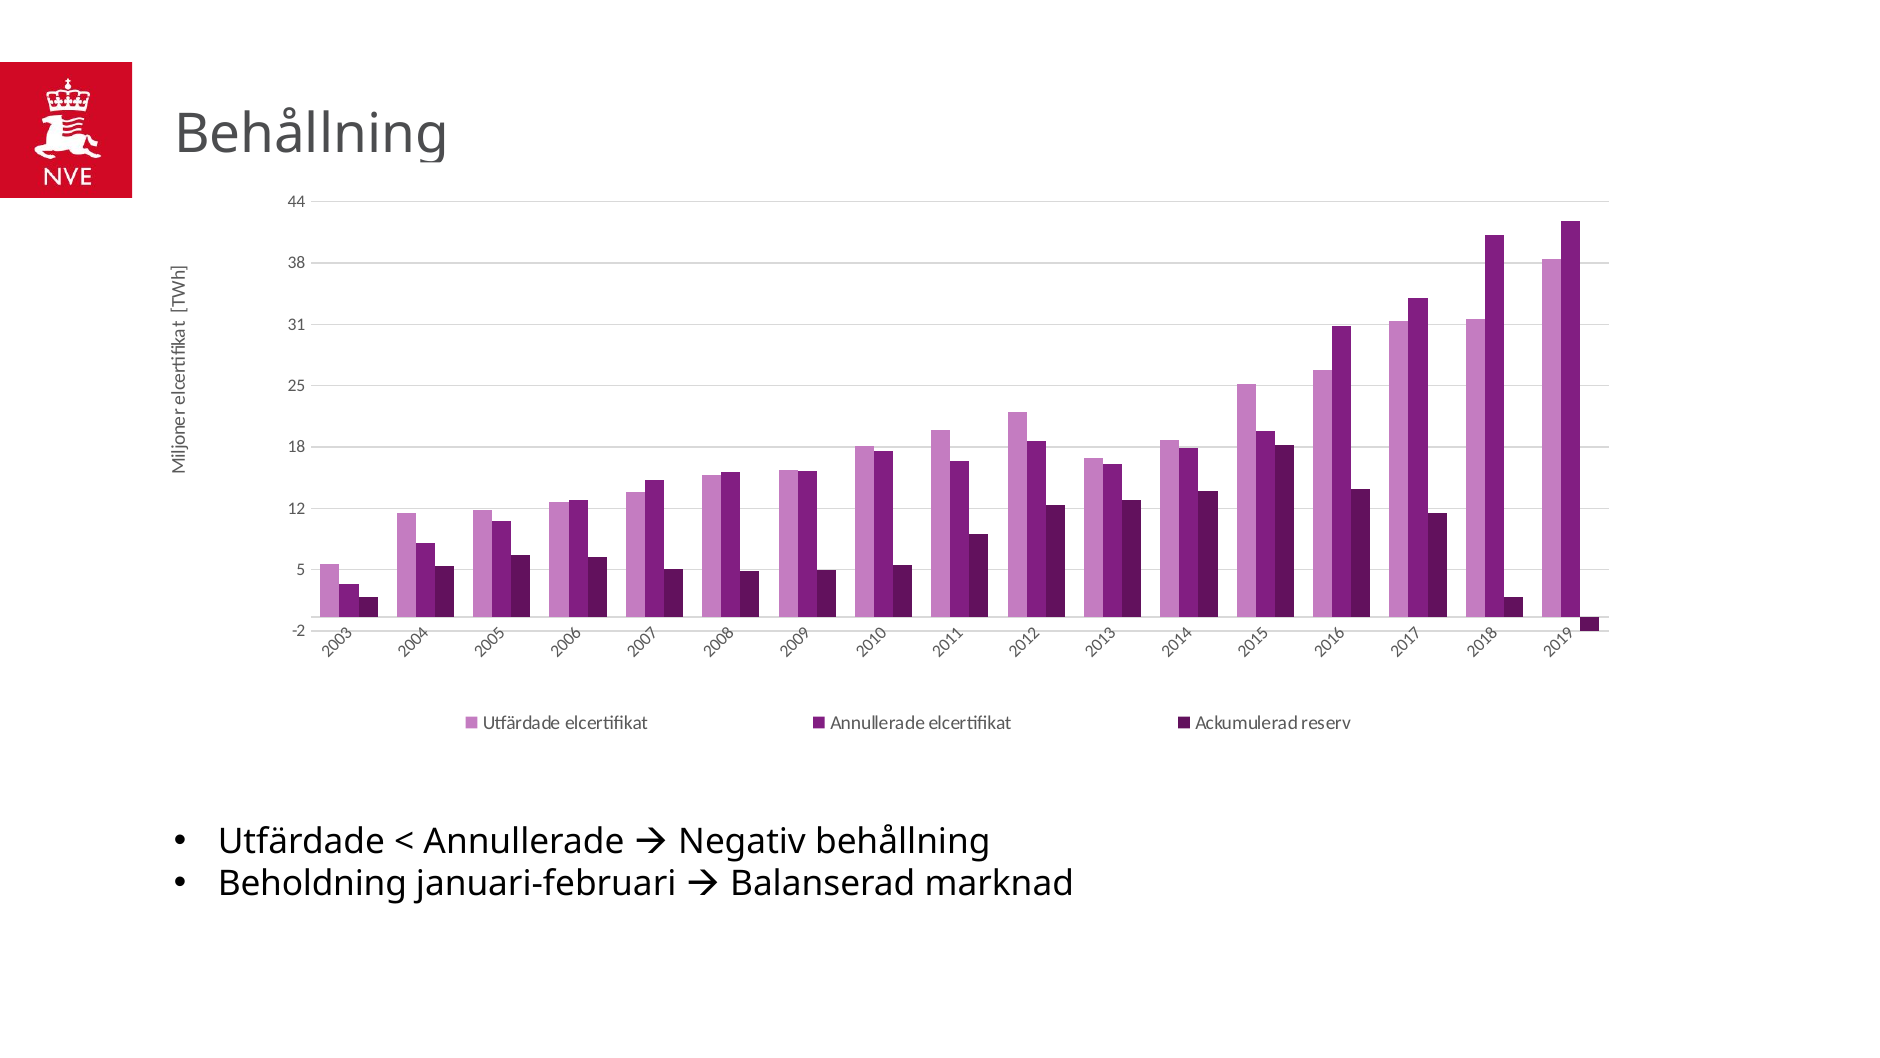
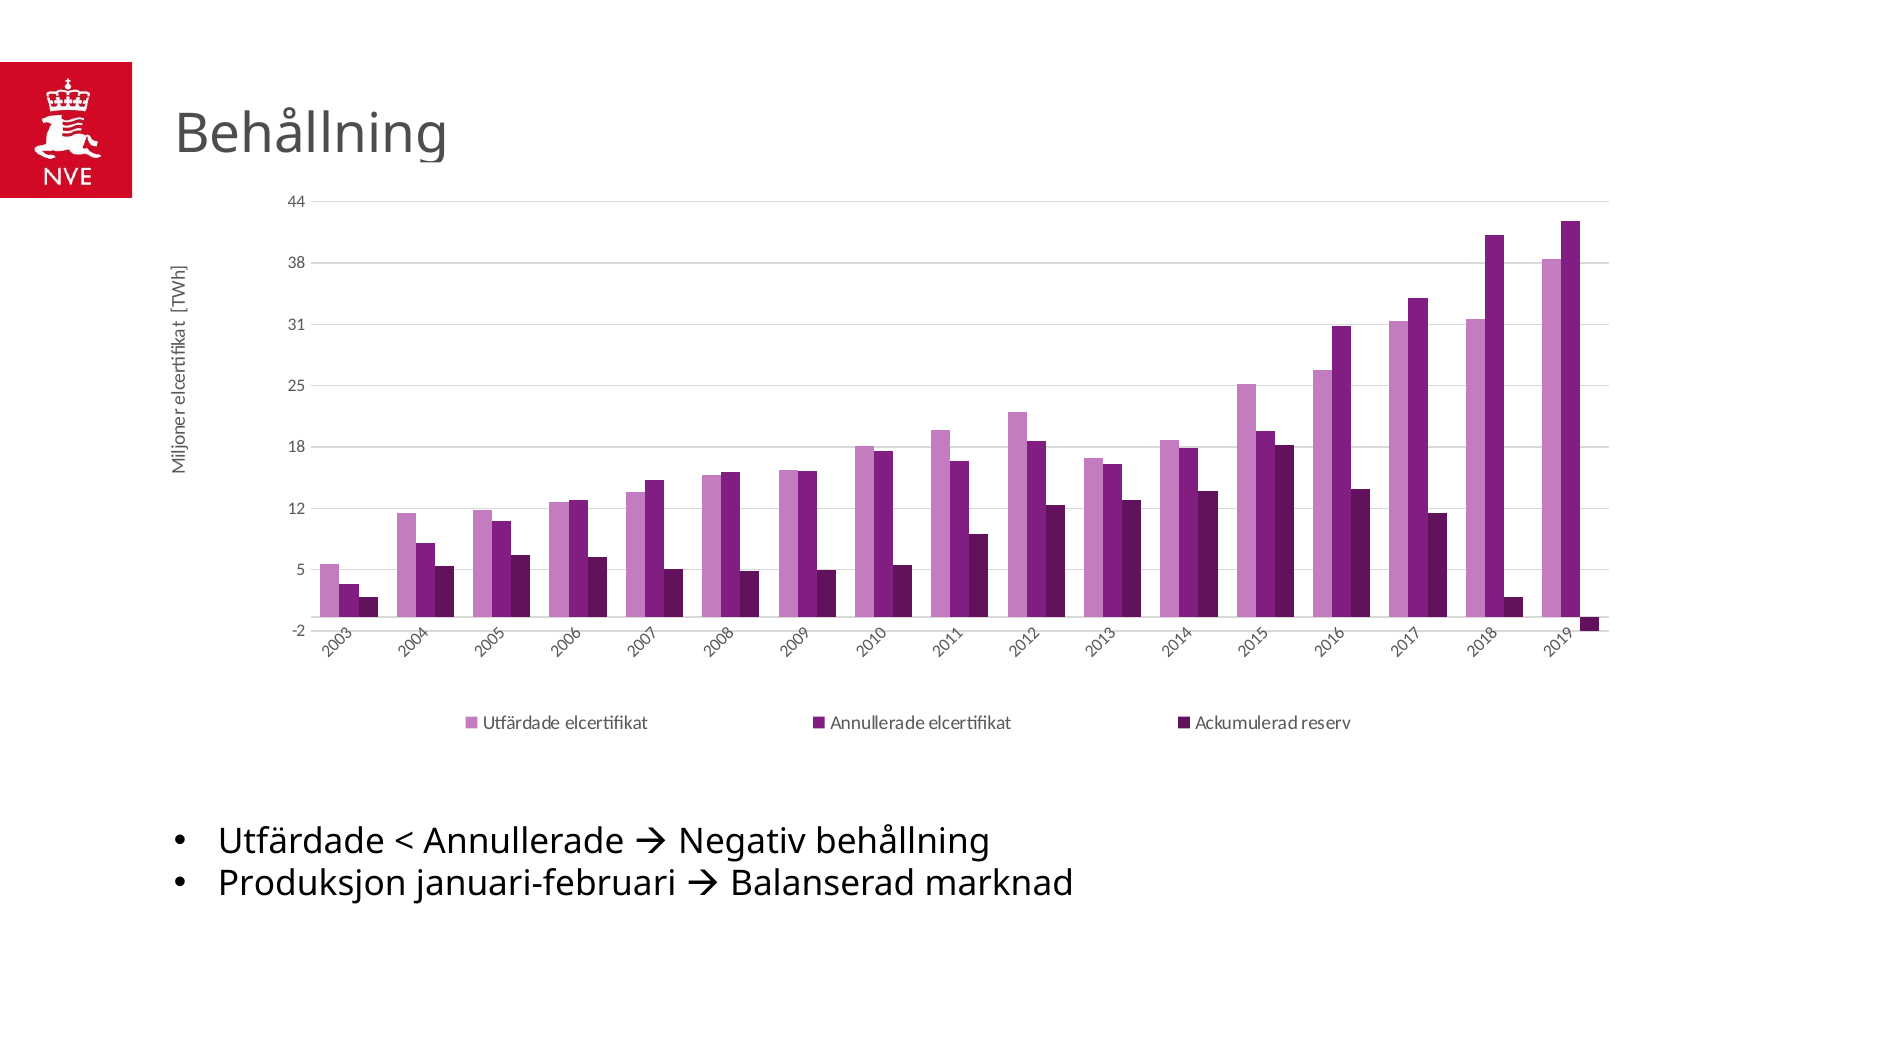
Beholdning: Beholdning -> Produksjon (312, 883)
